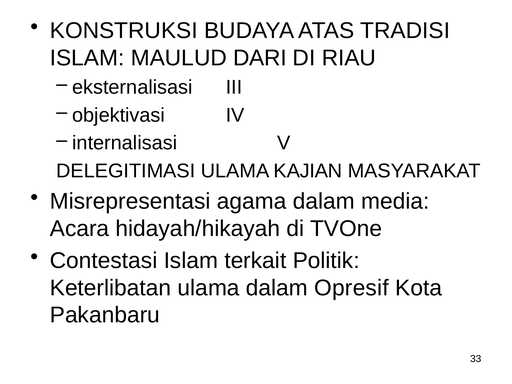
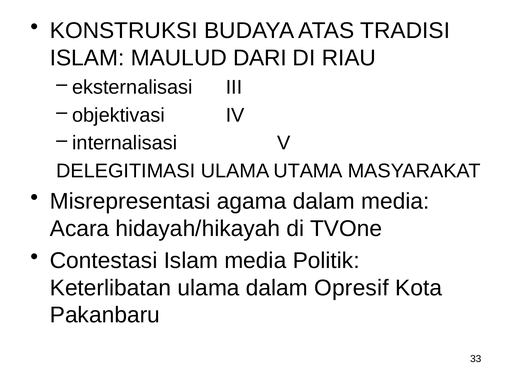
KAJIAN: KAJIAN -> UTAMA (308, 171)
Islam terkait: terkait -> media (255, 261)
